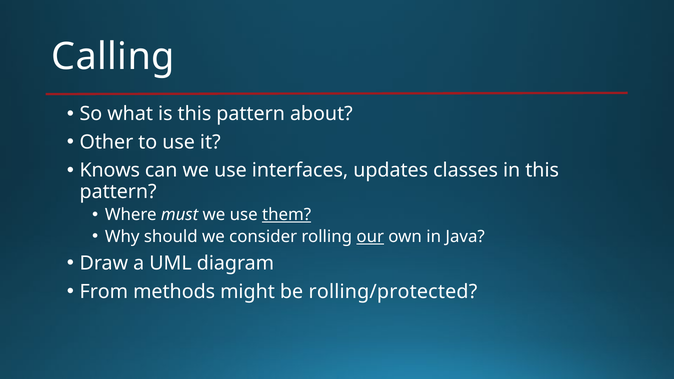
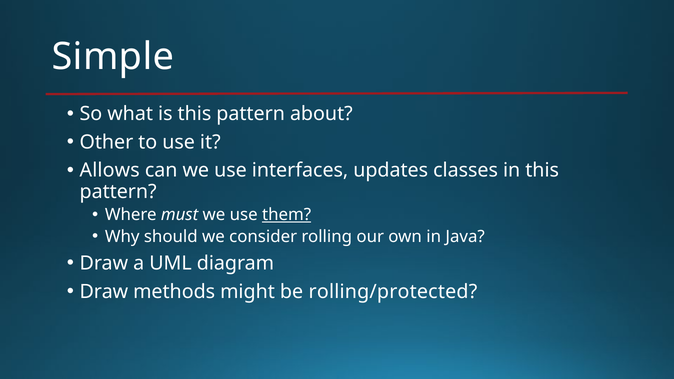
Calling: Calling -> Simple (113, 57)
Knows: Knows -> Allows (110, 170)
our underline: present -> none (370, 237)
From: From -> Draw (104, 292)
